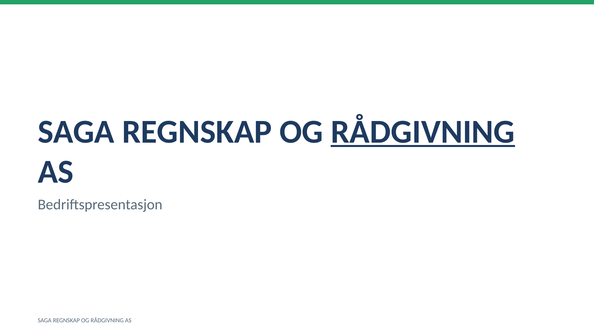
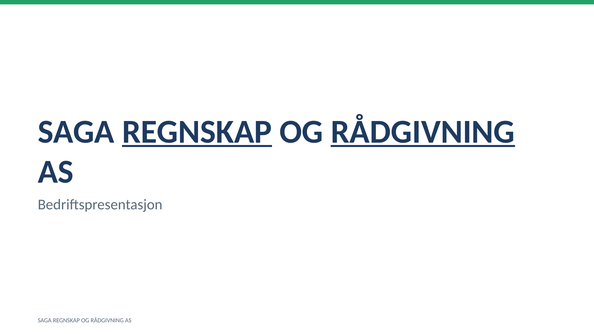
REGNSKAP underline: none -> present (197, 132)
